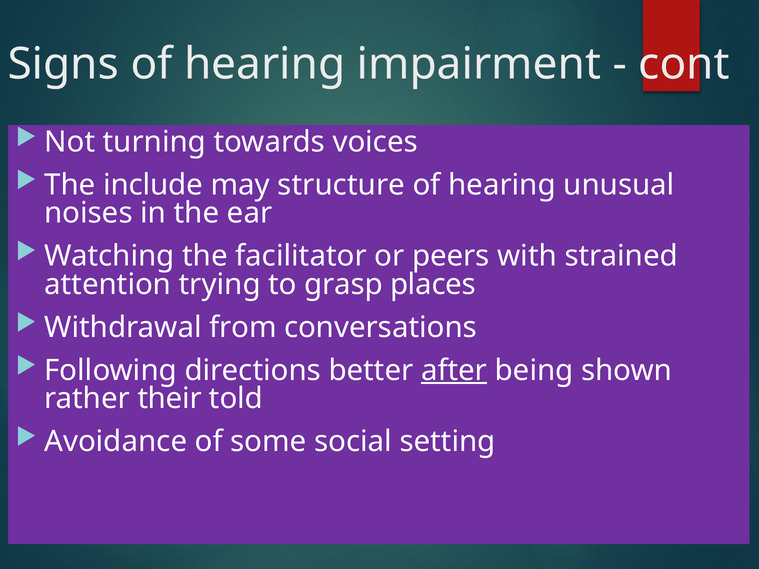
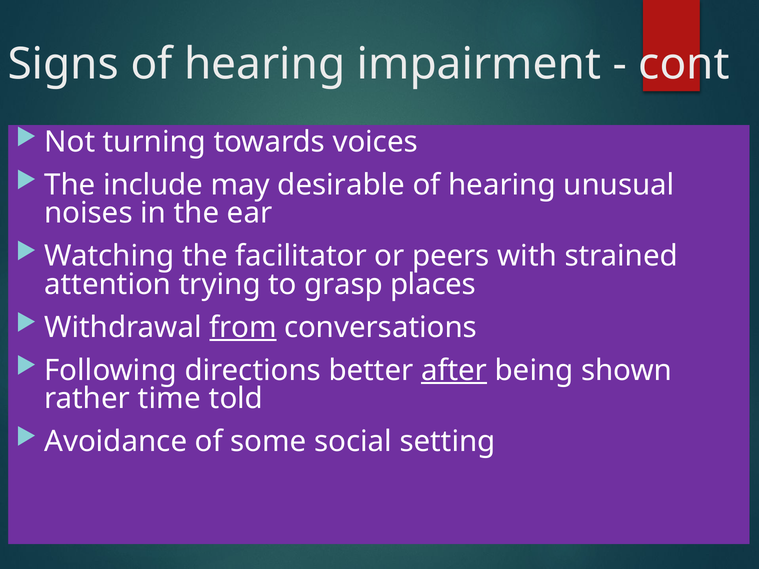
structure: structure -> desirable (341, 185)
from underline: none -> present (243, 327)
their: their -> time (169, 399)
